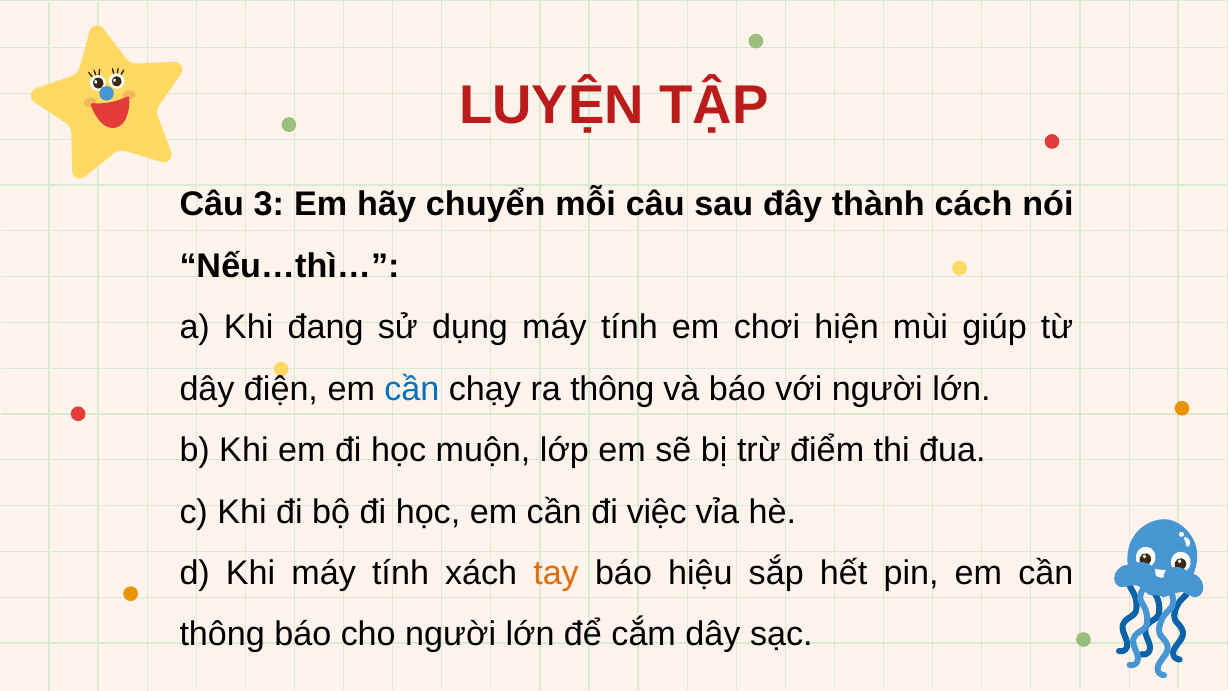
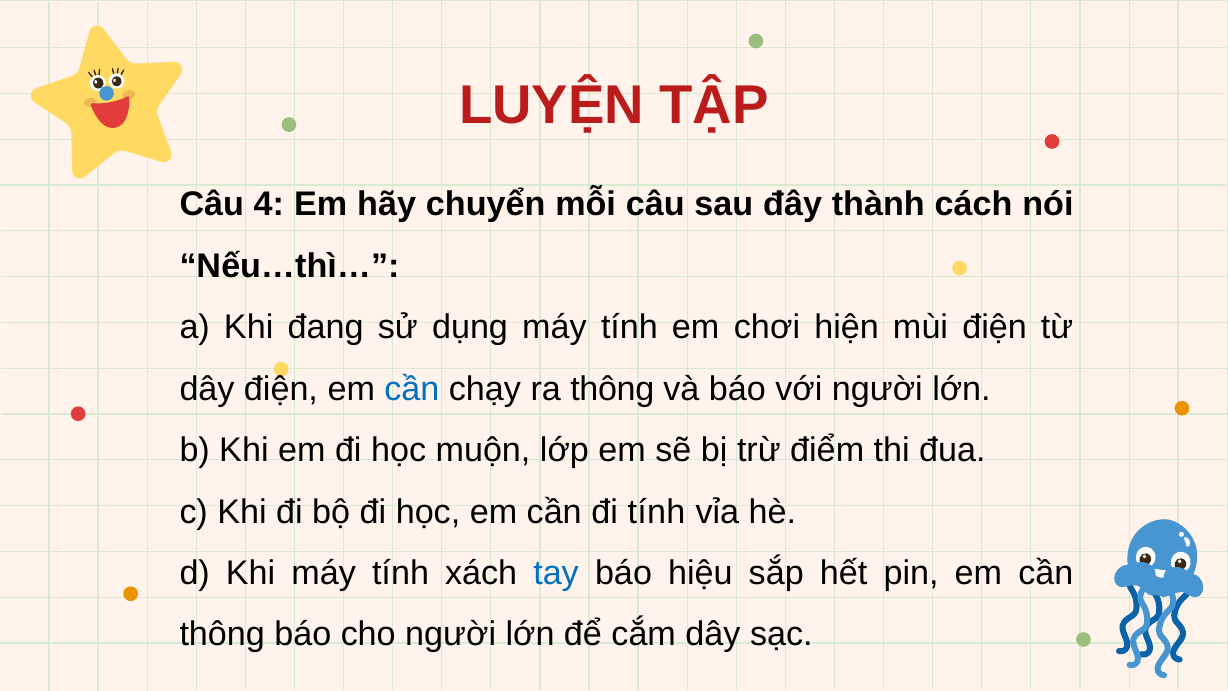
3: 3 -> 4 (269, 205)
mùi giúp: giúp -> điện (995, 327)
đi việc: việc -> tính (656, 512)
tay colour: orange -> blue (556, 573)
